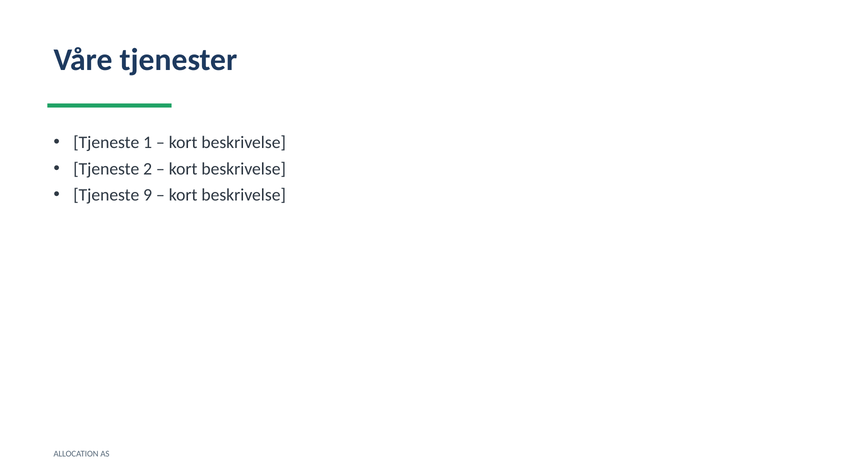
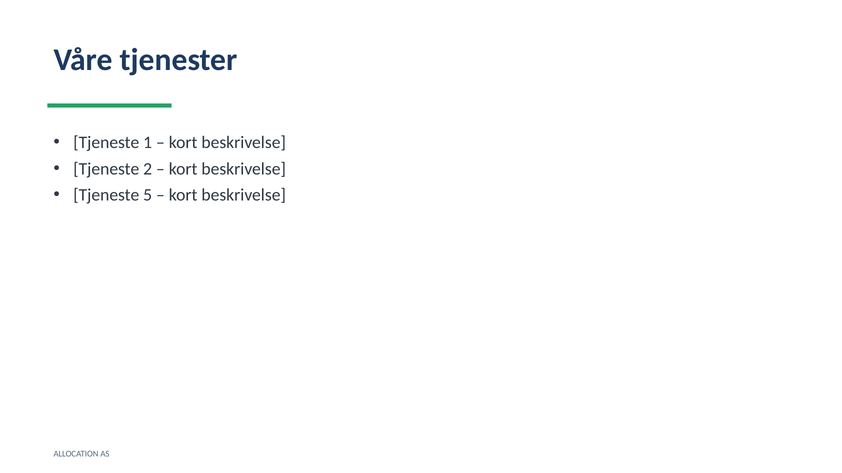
9: 9 -> 5 (148, 195)
